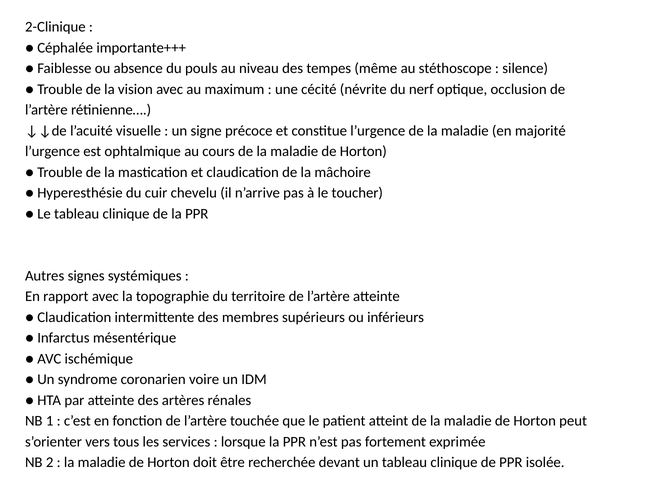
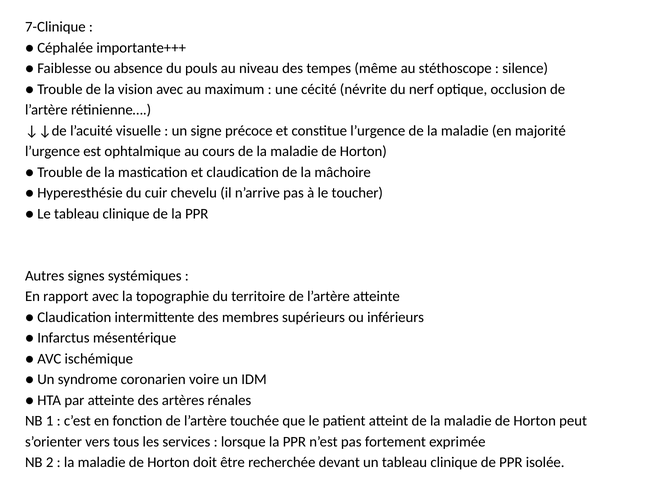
2-Clinique: 2-Clinique -> 7-Clinique (55, 27)
